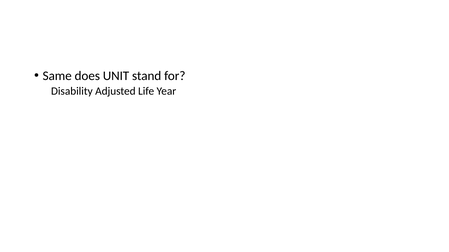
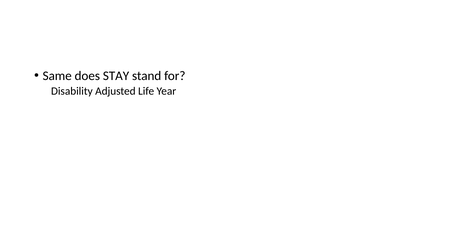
UNIT: UNIT -> STAY (116, 76)
